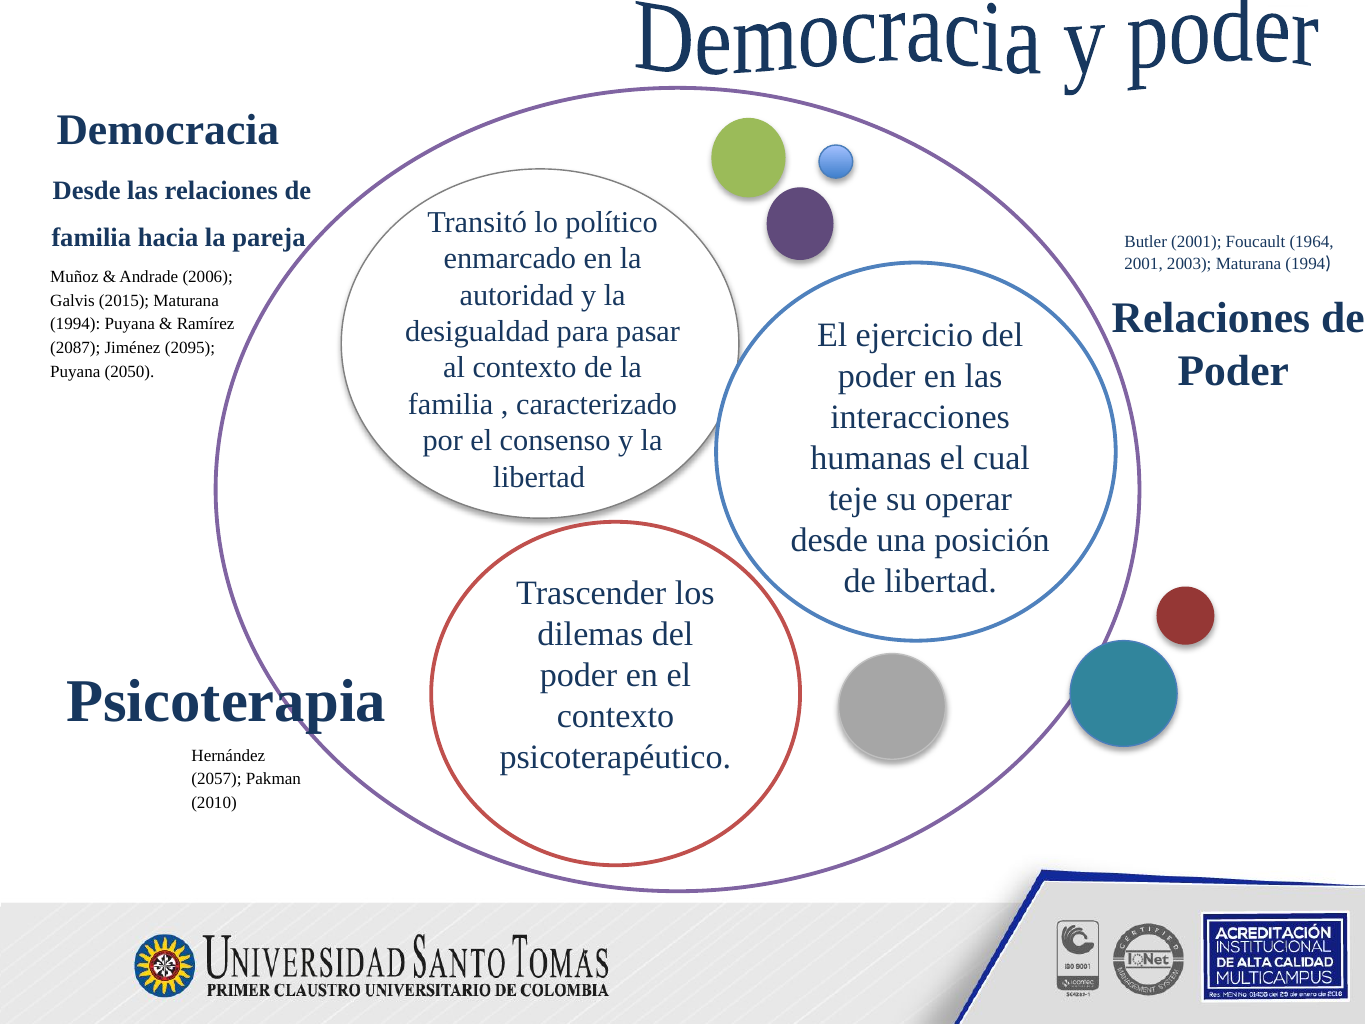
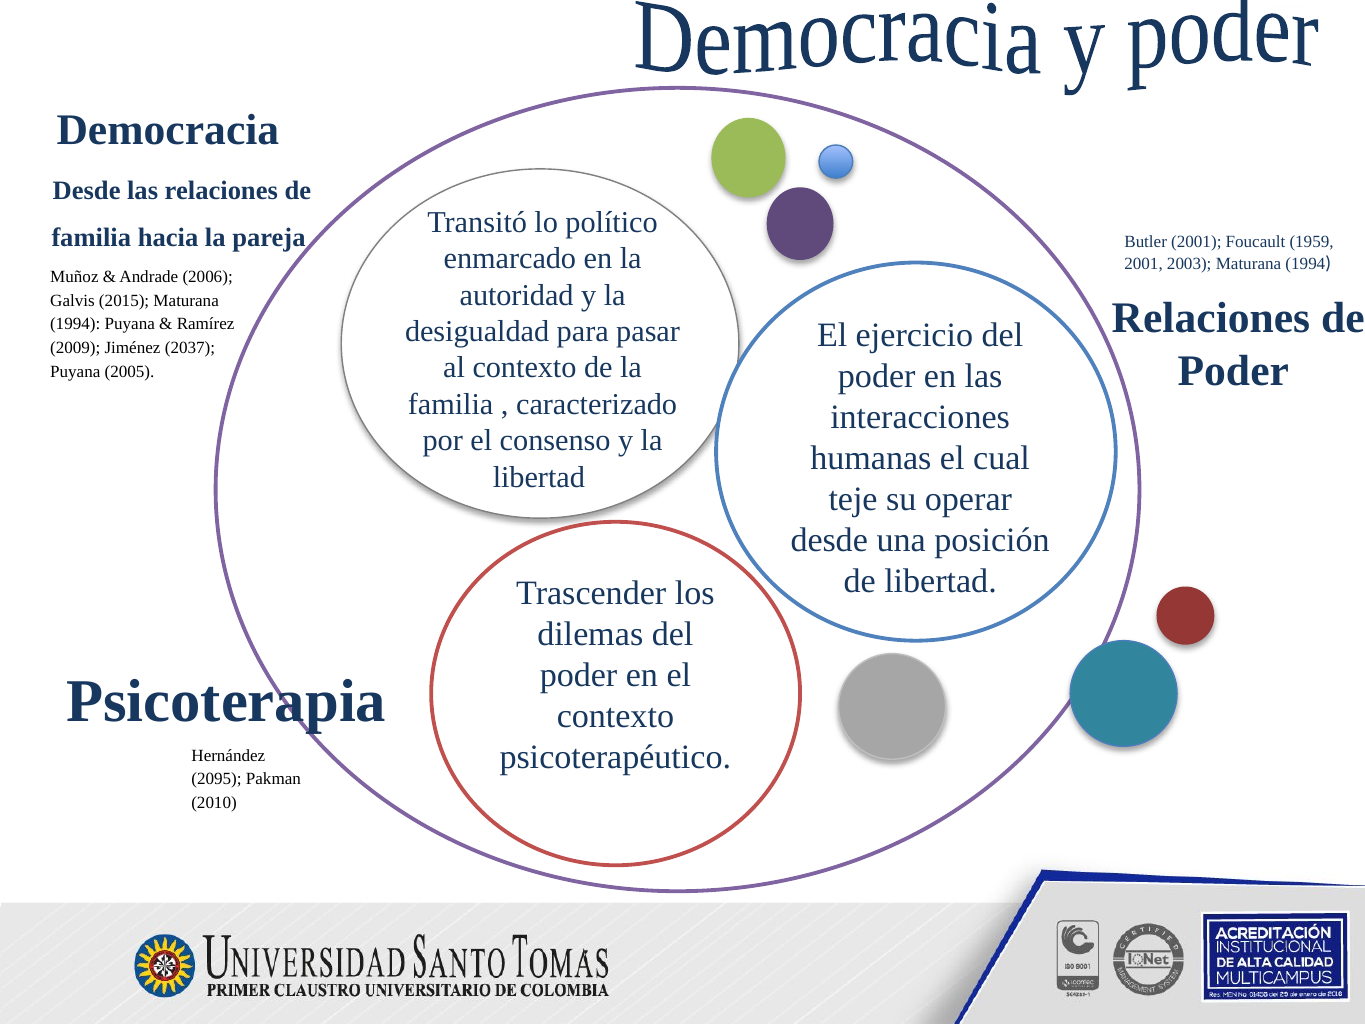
1964: 1964 -> 1959 (1312, 242)
2087: 2087 -> 2009 (75, 348)
2095: 2095 -> 2037 (190, 348)
2050: 2050 -> 2005 (130, 371)
2057: 2057 -> 2095 (216, 779)
